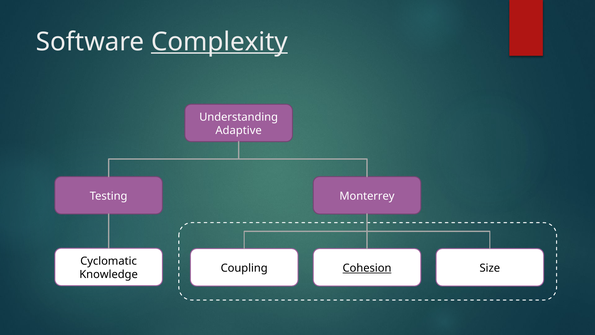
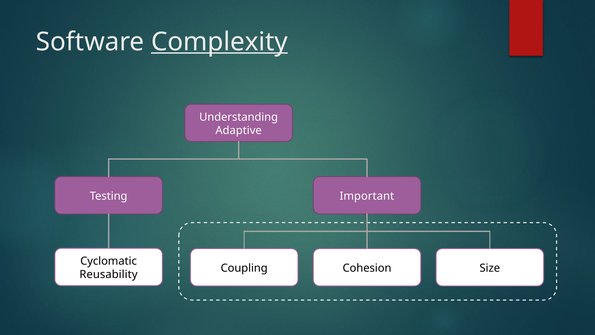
Monterrey: Monterrey -> Important (367, 196)
Cohesion underline: present -> none (367, 268)
Knowledge: Knowledge -> Reusability (109, 274)
